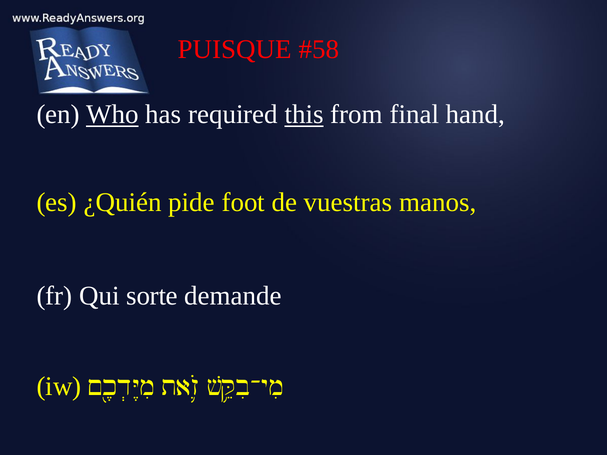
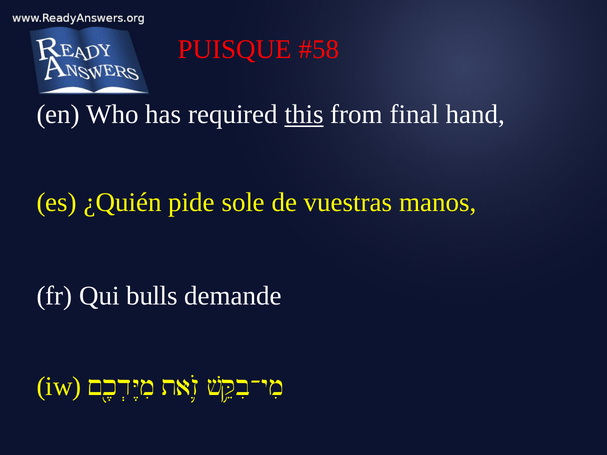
Who underline: present -> none (112, 115)
foot: foot -> sole (243, 203)
sorte: sorte -> bulls (152, 296)
